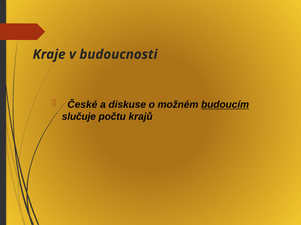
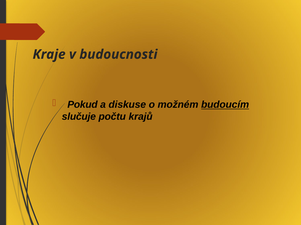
České: České -> Pokud (82, 105)
